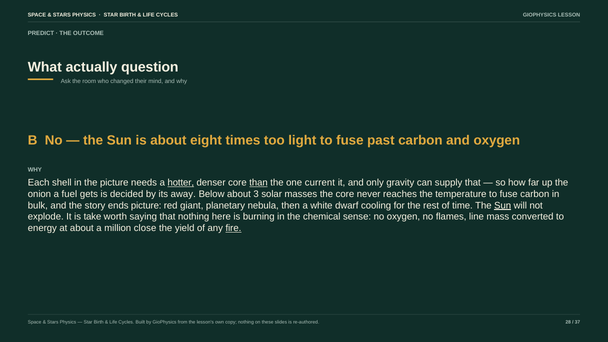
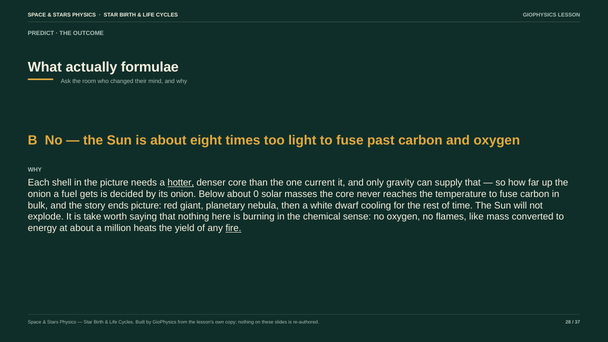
question: question -> formulae (150, 67)
than underline: present -> none (259, 183)
its away: away -> onion (183, 194)
3: 3 -> 0 (256, 194)
Sun underline: present -> none (503, 205)
line: line -> like (476, 217)
close: close -> heats (145, 228)
